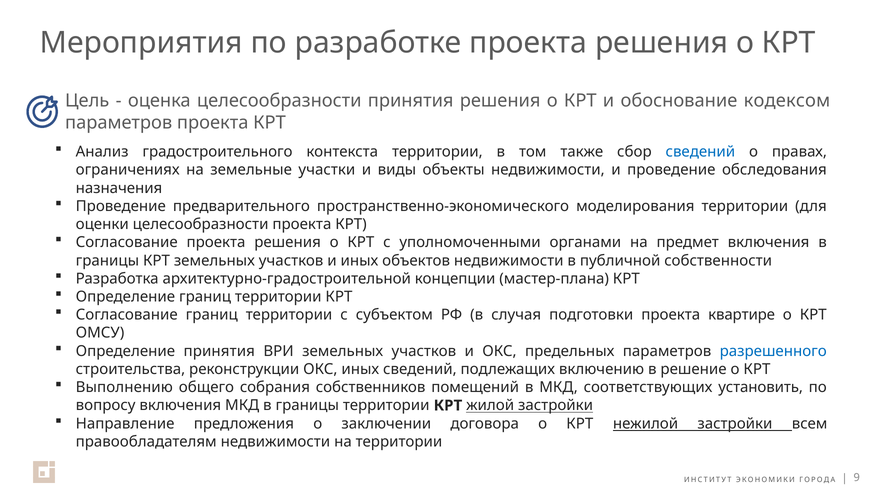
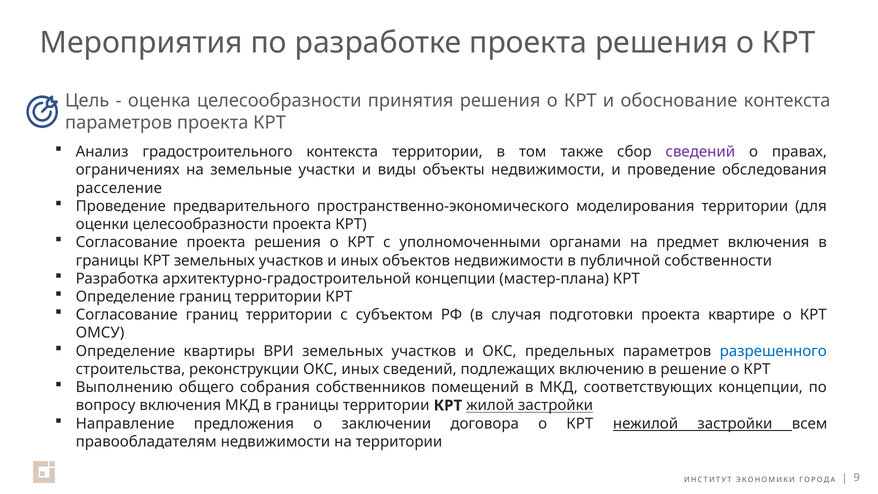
обоснование кодексом: кодексом -> контекста (787, 101)
сведений colour: blue -> purple (700, 152)
назначения: назначения -> расселение (119, 188)
Определение принятия: принятия -> квартиры (219, 351)
соответствующих установить: установить -> концепции (761, 387)
